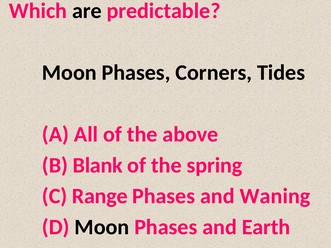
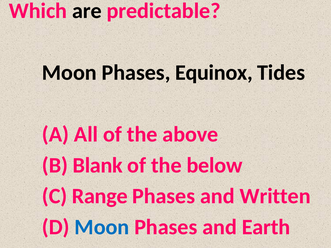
Corners: Corners -> Equinox (214, 73)
spring: spring -> below (215, 165)
Waning: Waning -> Written (275, 196)
Moon colour: black -> blue (102, 227)
